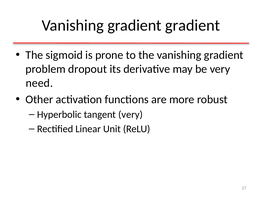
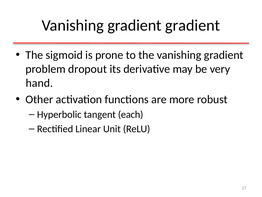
need: need -> hand (39, 83)
tangent very: very -> each (131, 114)
